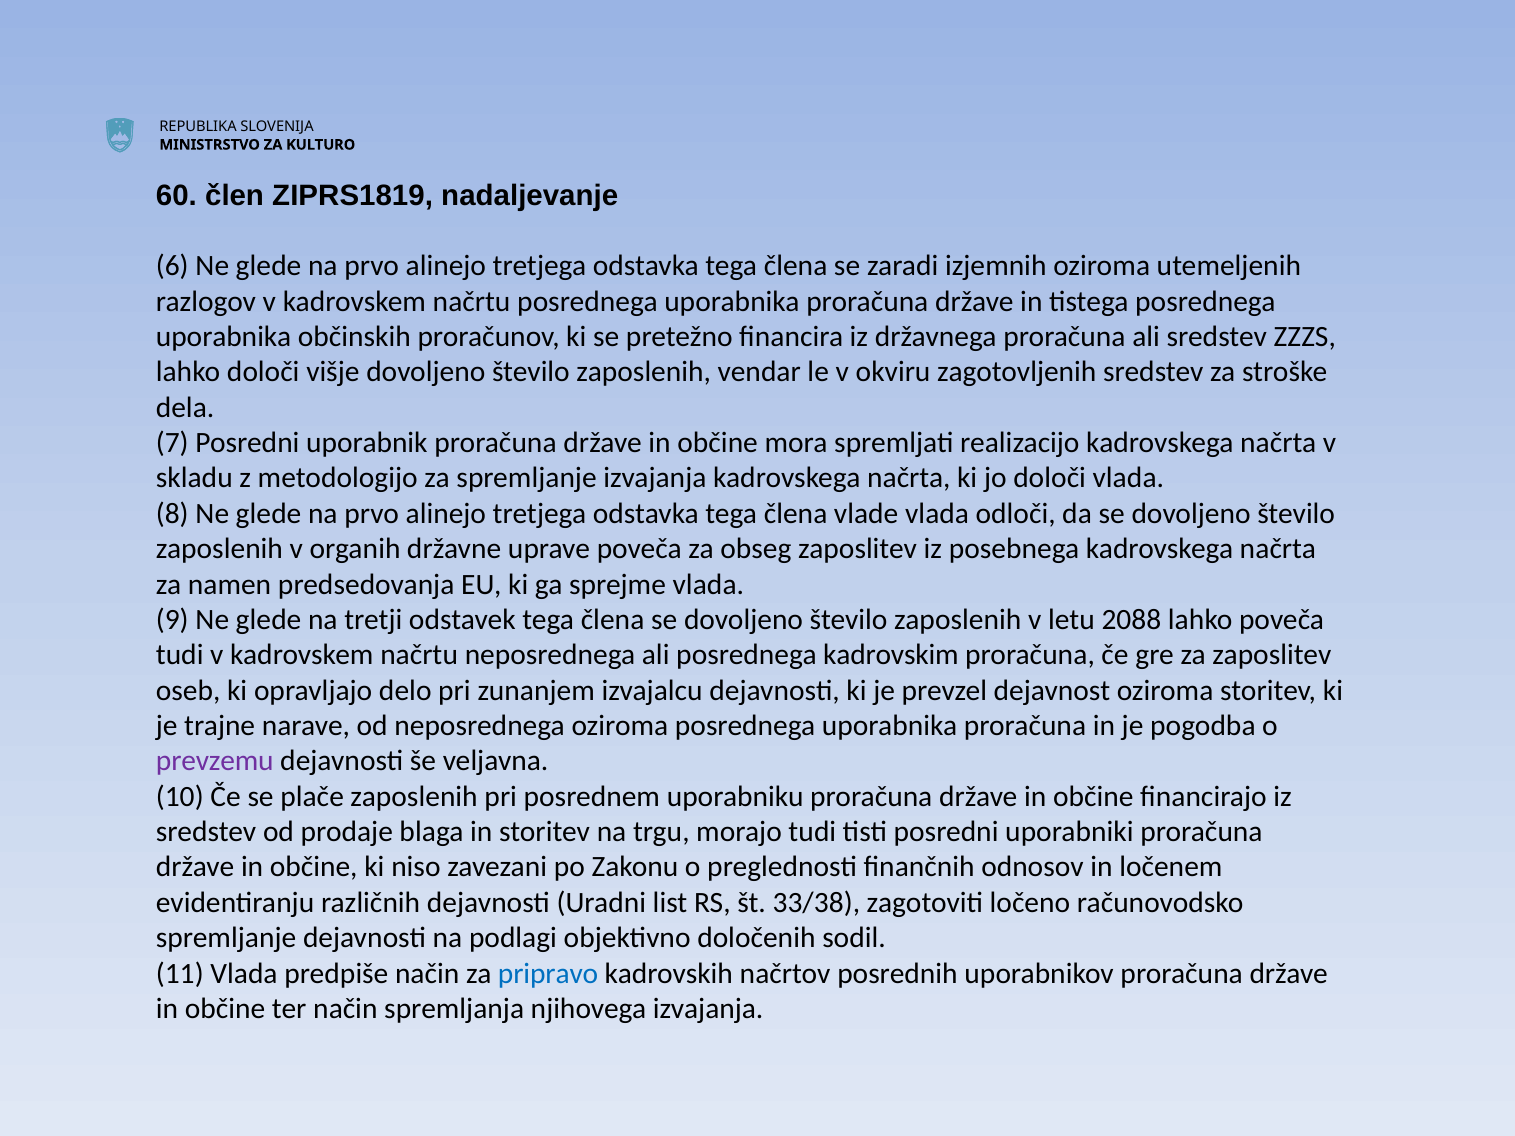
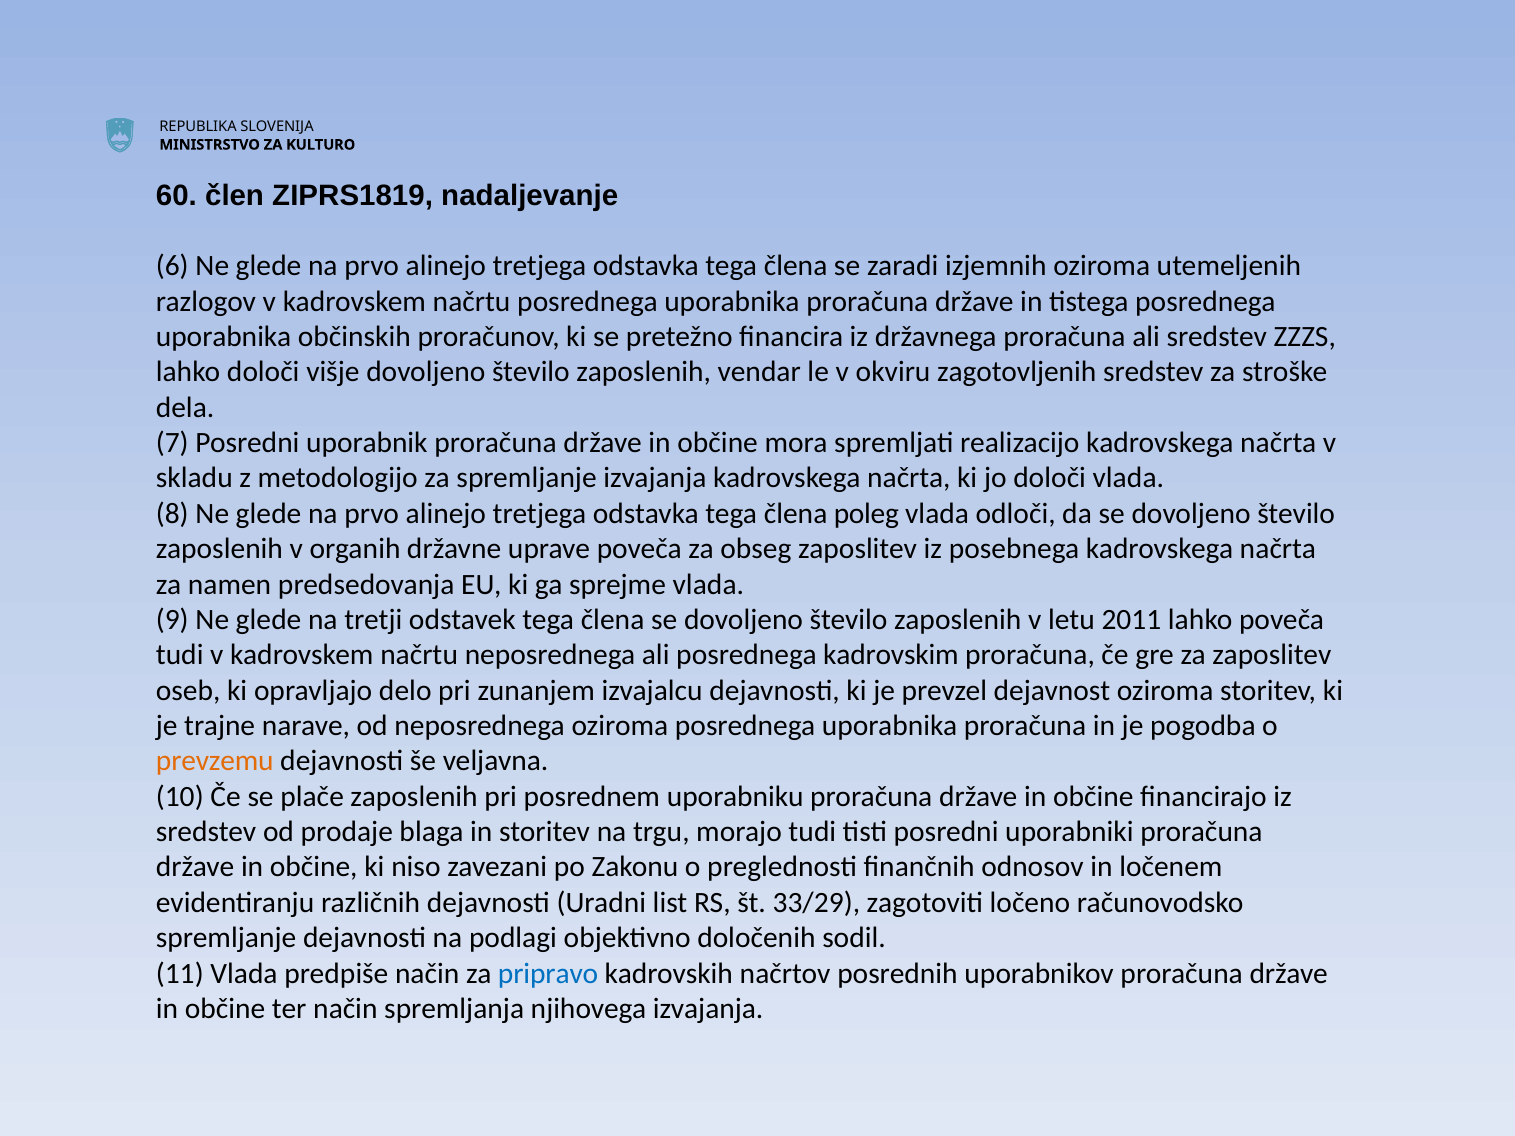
vlade: vlade -> poleg (866, 514)
2088: 2088 -> 2011 (1131, 620)
prevzemu colour: purple -> orange (215, 761)
33/38: 33/38 -> 33/29 (816, 903)
